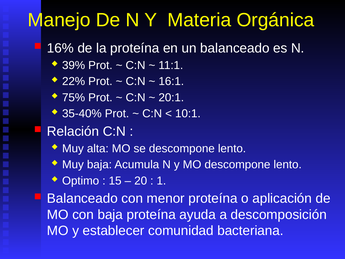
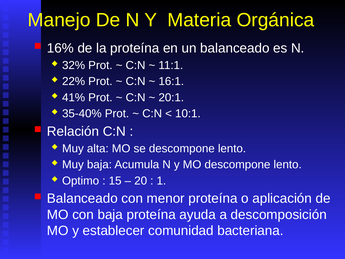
39%: 39% -> 32% (74, 65)
75%: 75% -> 41% (74, 97)
